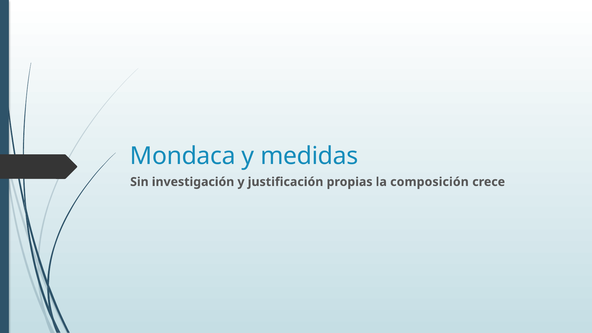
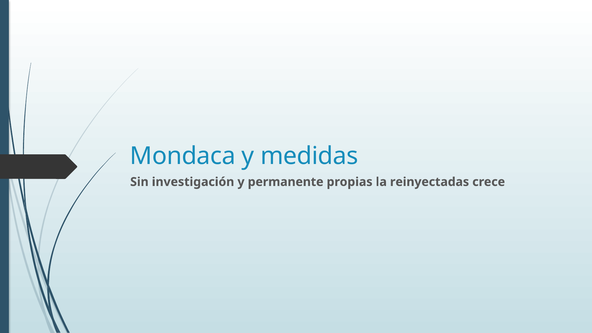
justificación: justificación -> permanente (286, 182)
composición: composición -> reinyectadas (430, 182)
